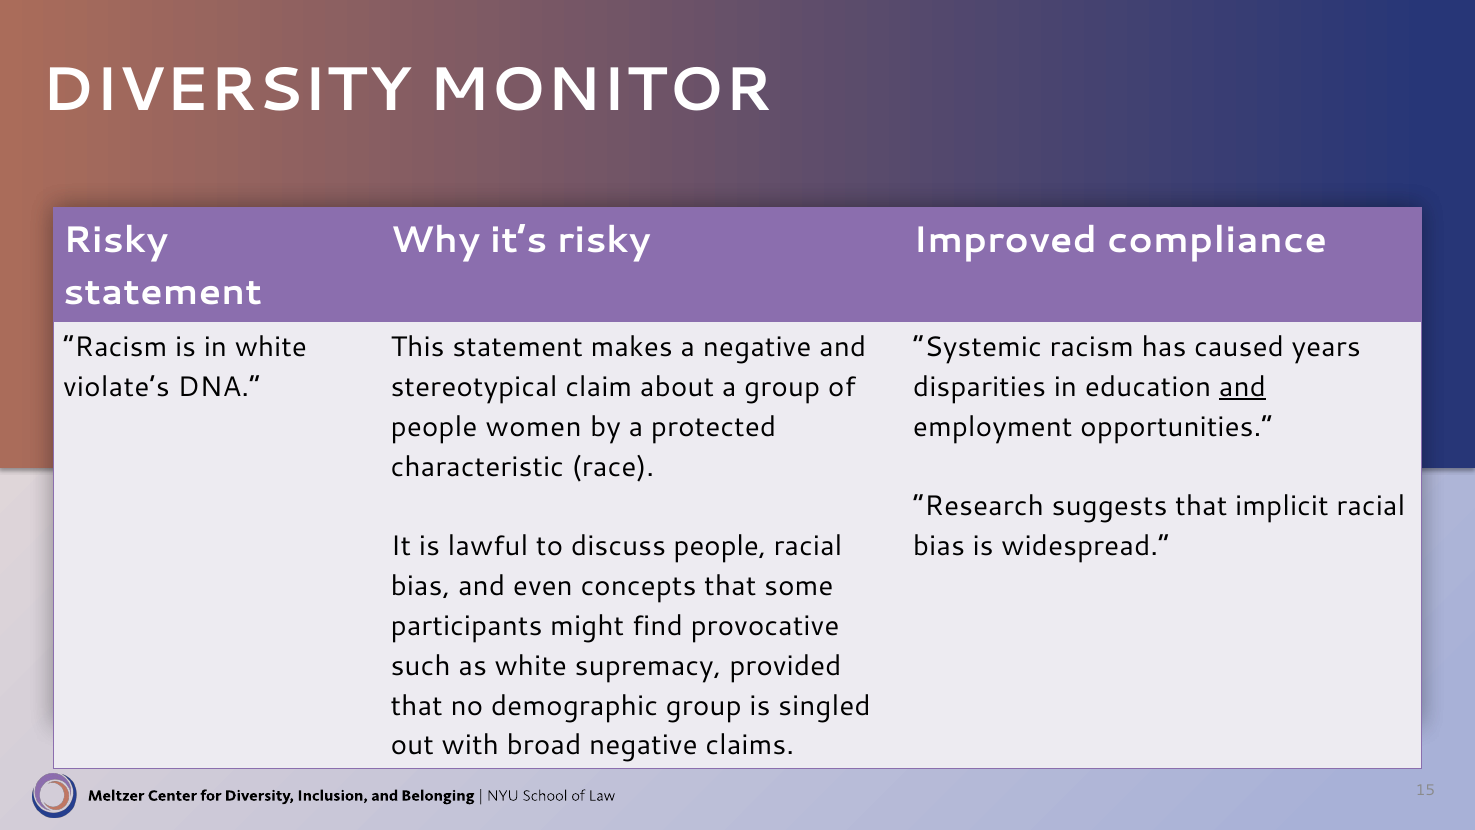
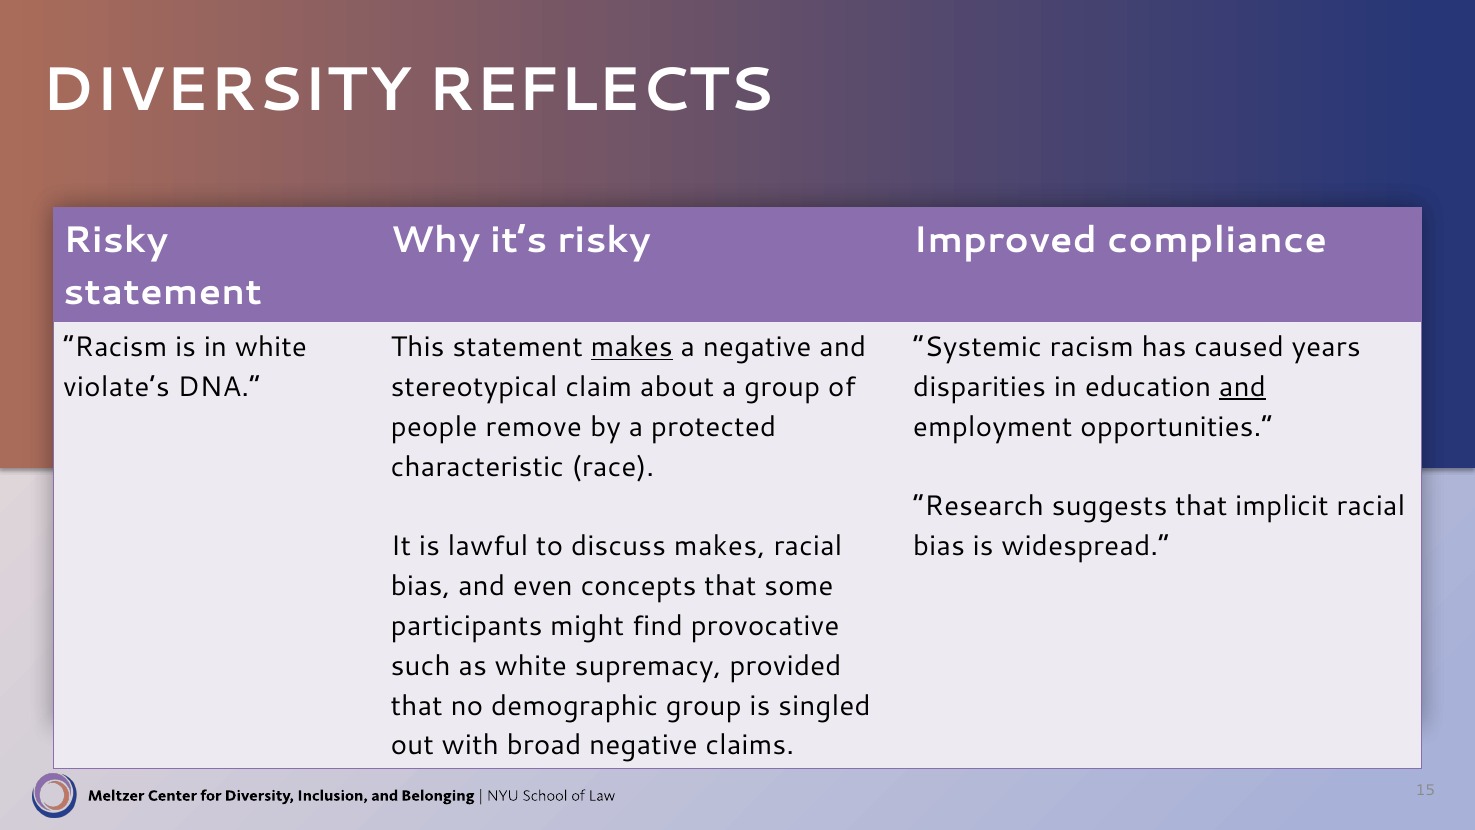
MONITOR: MONITOR -> REFLECTS (601, 90)
makes underline: none -> present (632, 347)
women: women -> remove (534, 427)
discuss people: people -> makes (720, 546)
